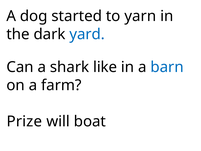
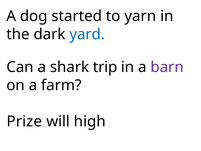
like: like -> trip (105, 67)
barn colour: blue -> purple (167, 67)
boat: boat -> high (90, 121)
